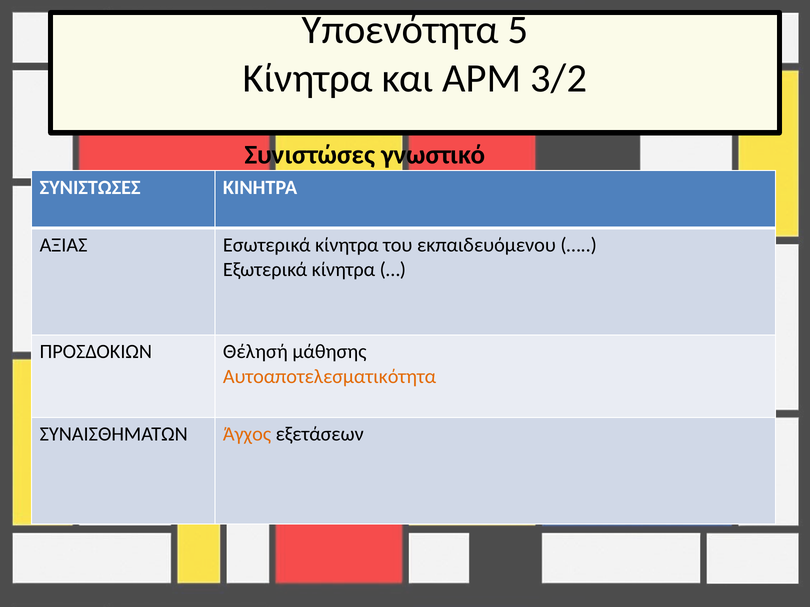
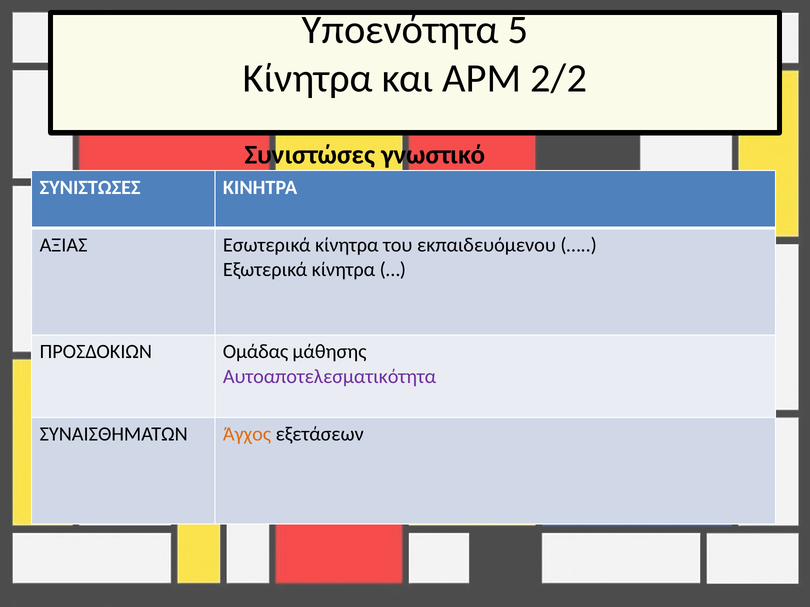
3/2: 3/2 -> 2/2 (559, 78)
Θέλησή: Θέλησή -> Ομάδας (256, 352)
Αυτοαποτελεσματικότητα colour: orange -> purple (330, 377)
